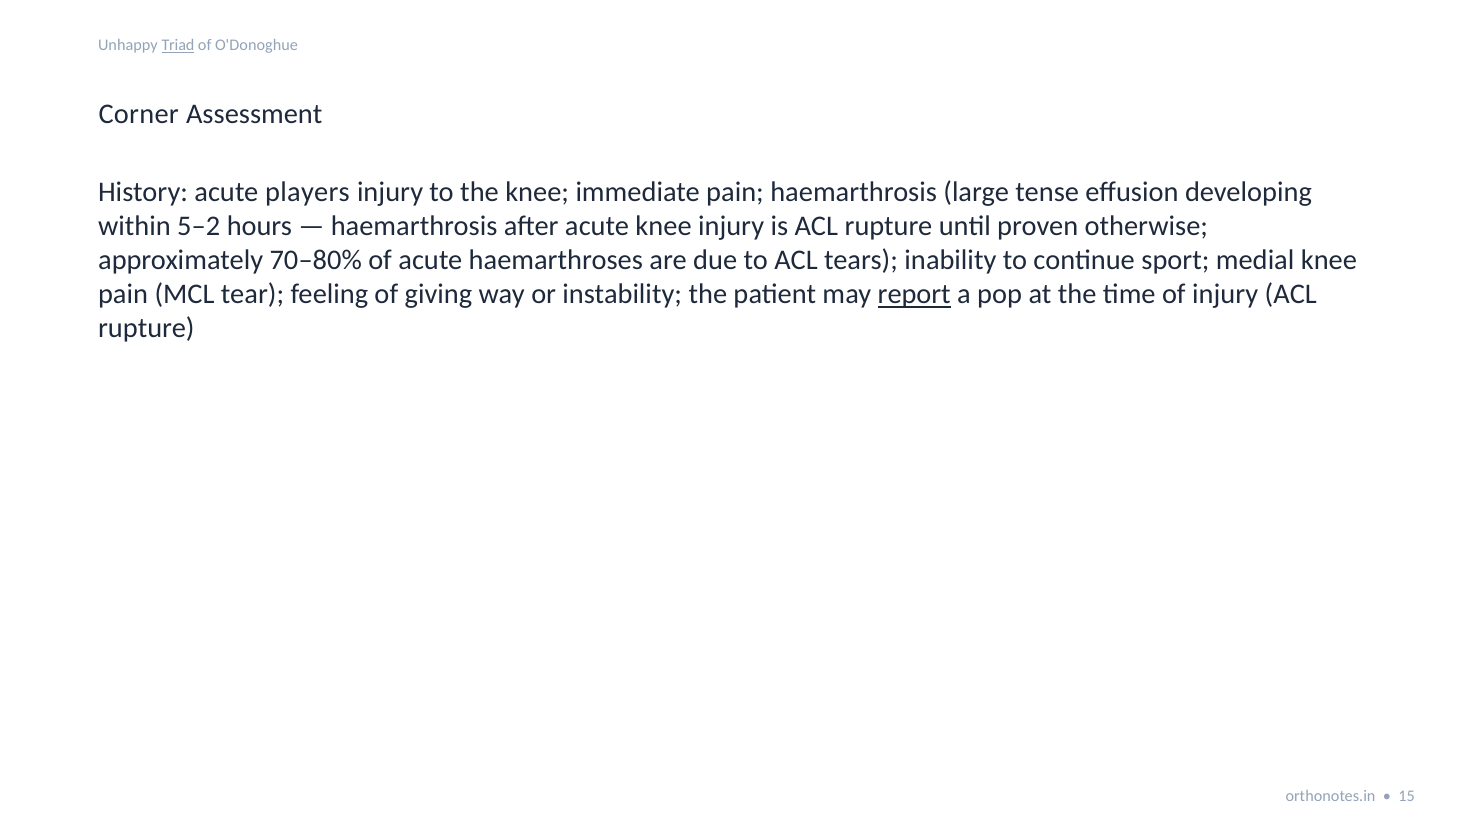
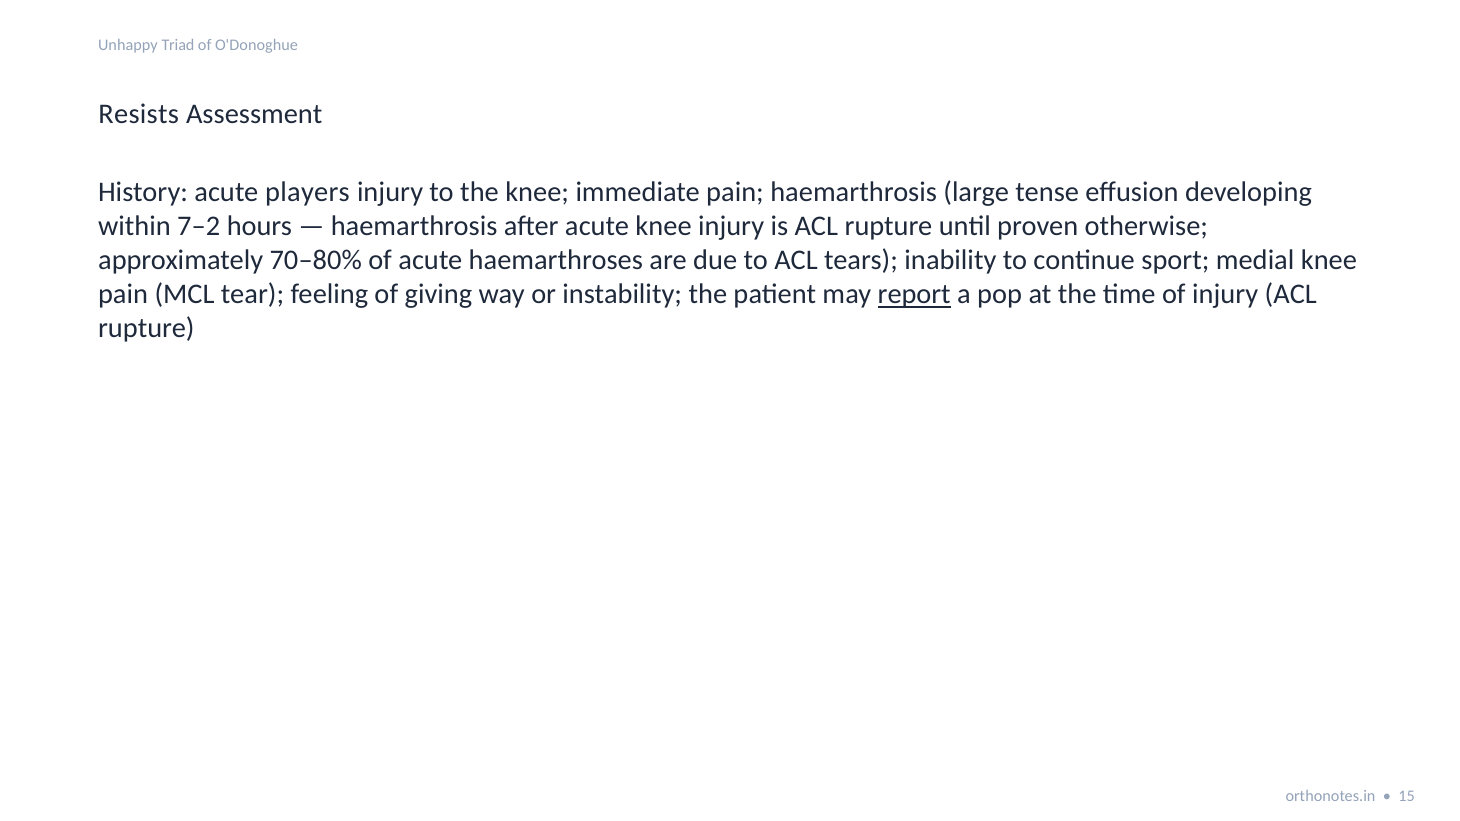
Triad underline: present -> none (178, 45)
Corner: Corner -> Resists (139, 115)
5–2: 5–2 -> 7–2 (199, 226)
